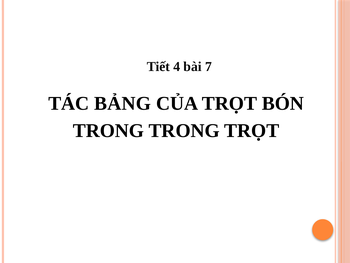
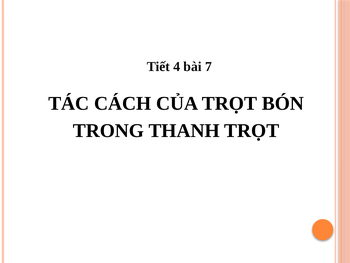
BẢNG: BẢNG -> CÁCH (123, 103)
TRONG TRONG: TRONG -> THANH (184, 130)
